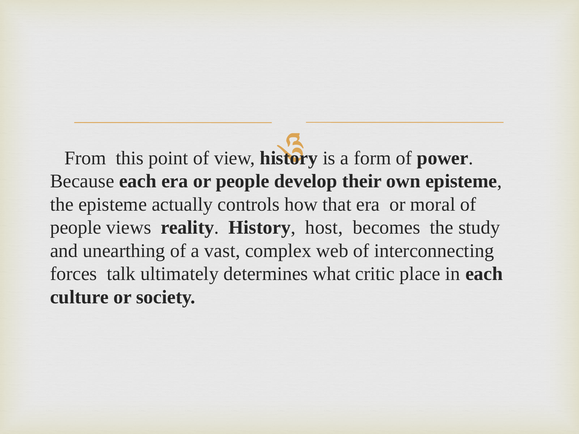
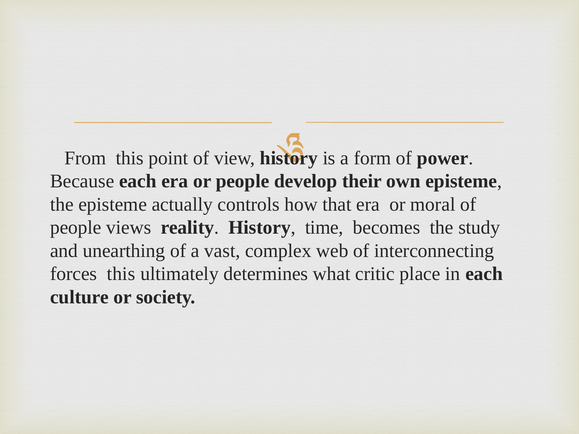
host: host -> time (324, 228)
forces talk: talk -> this (121, 274)
